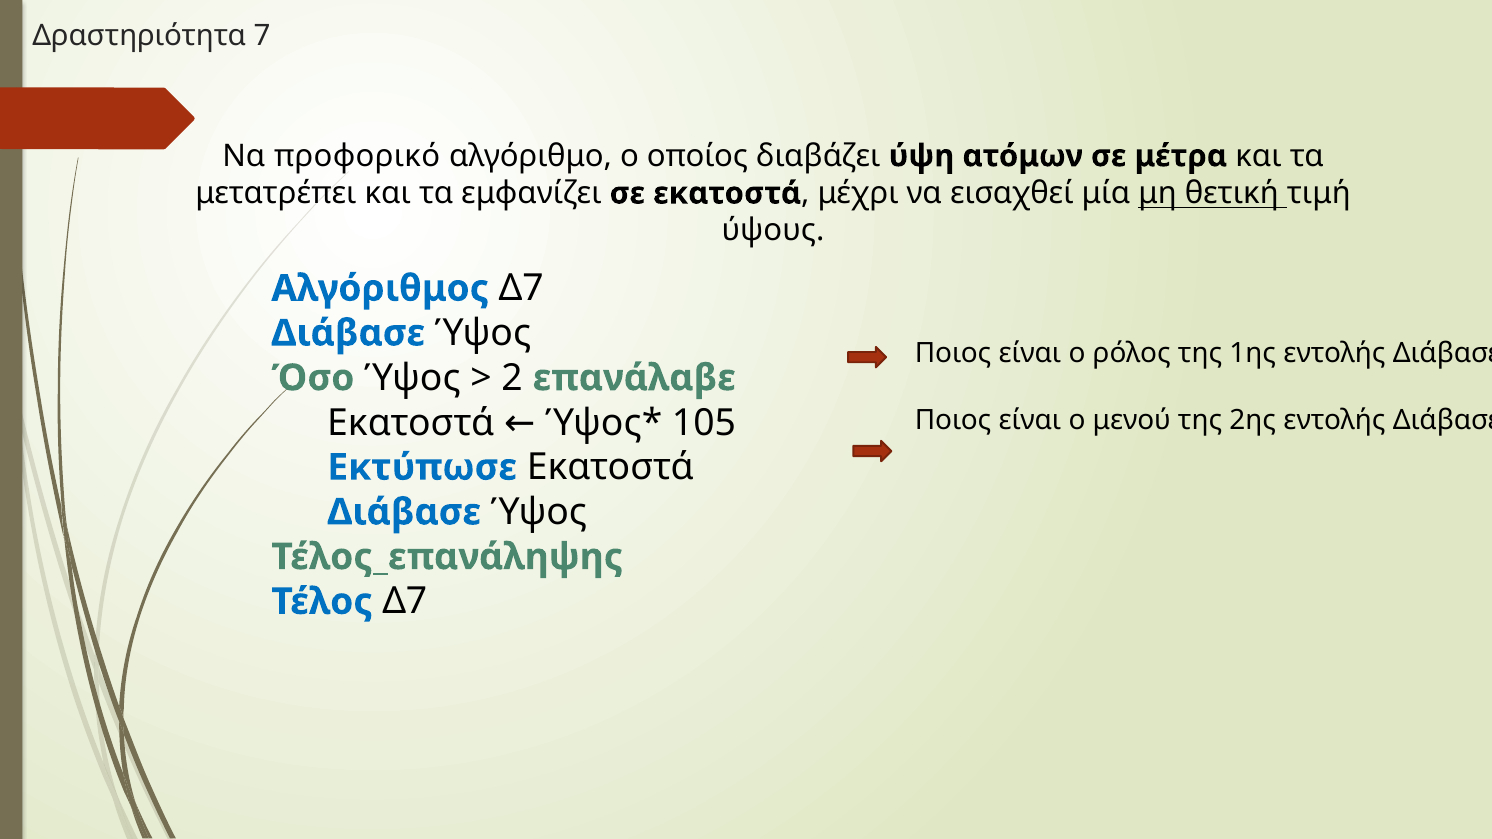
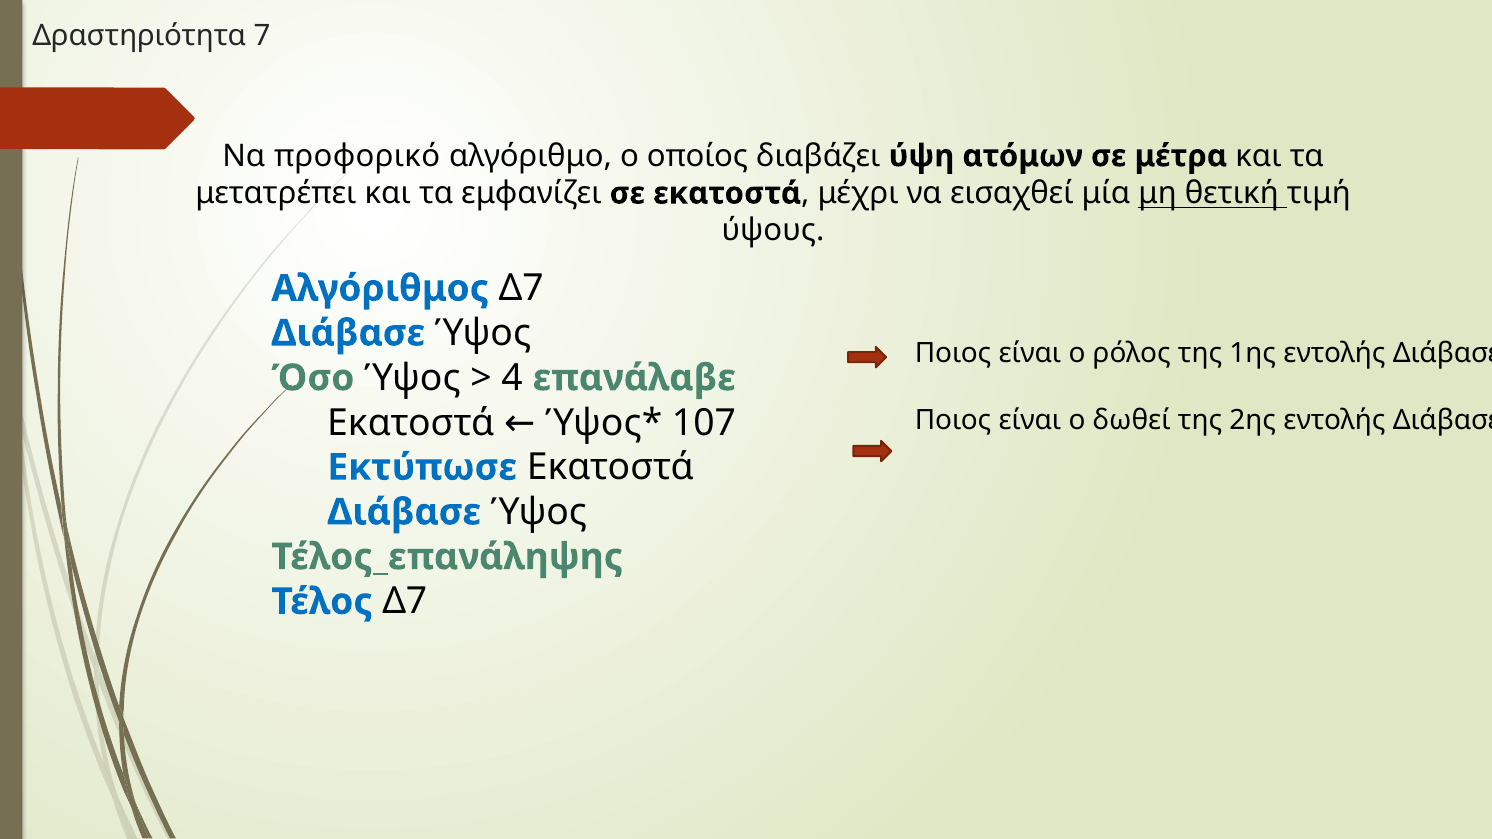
2: 2 -> 4 (512, 378)
105: 105 -> 107 (704, 423)
μενού: μενού -> δωθεί (1132, 421)
